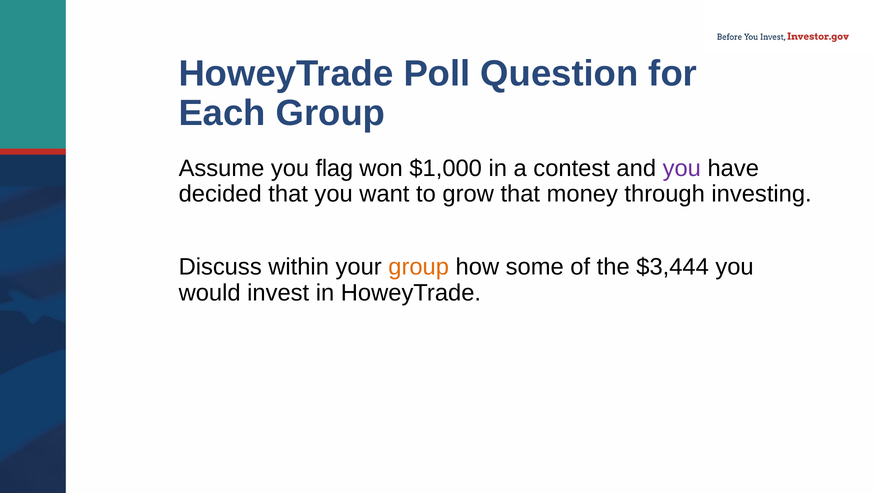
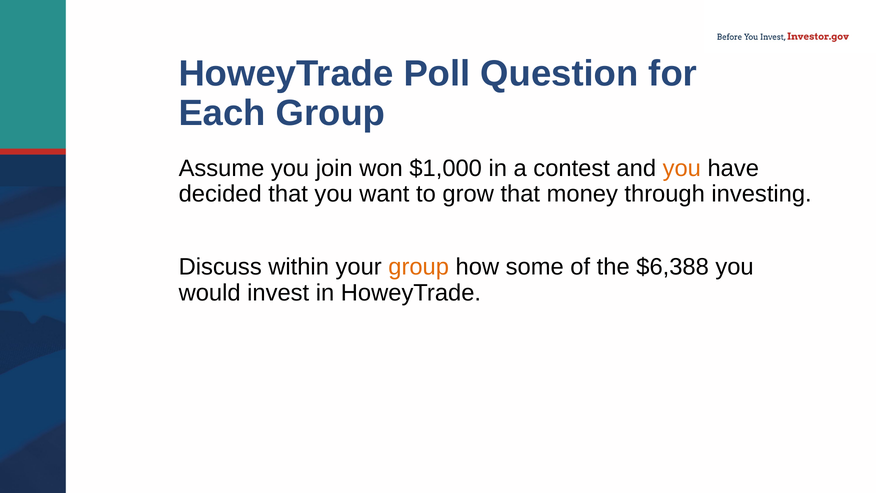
flag: flag -> join (334, 168)
you colour: purple -> orange (682, 168)
$3,444: $3,444 -> $6,388 (673, 267)
